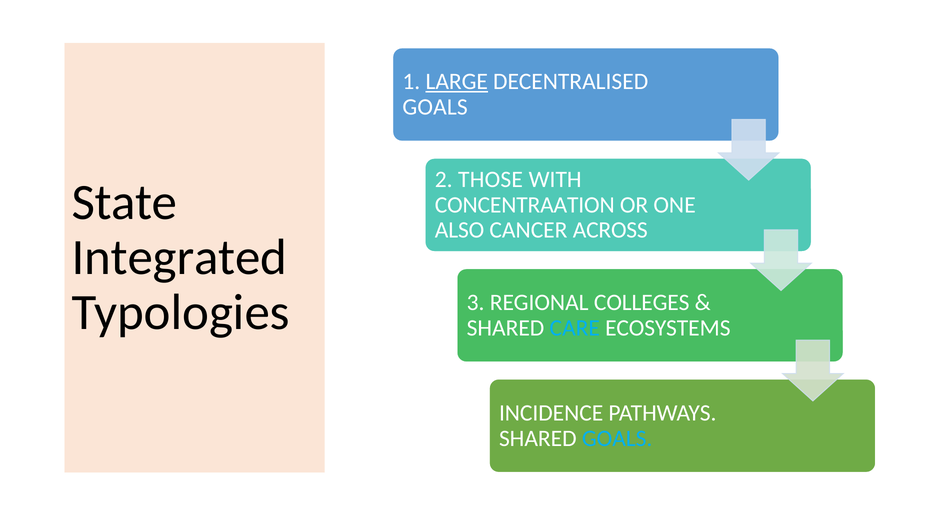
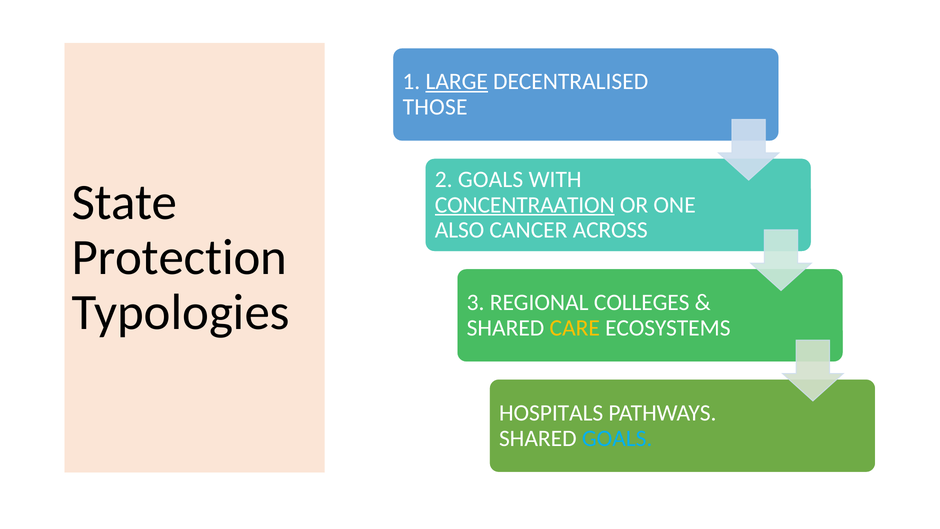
GOALS: GOALS -> THOSE (435, 107)
2 THOSE: THOSE -> GOALS (491, 179)
CONCENTRAATION underline: none -> present (525, 205)
Integrated: Integrated -> Protection (179, 257)
CARE colour: light blue -> yellow (575, 328)
INCIDENCE: INCIDENCE -> HOSPITALS (551, 413)
